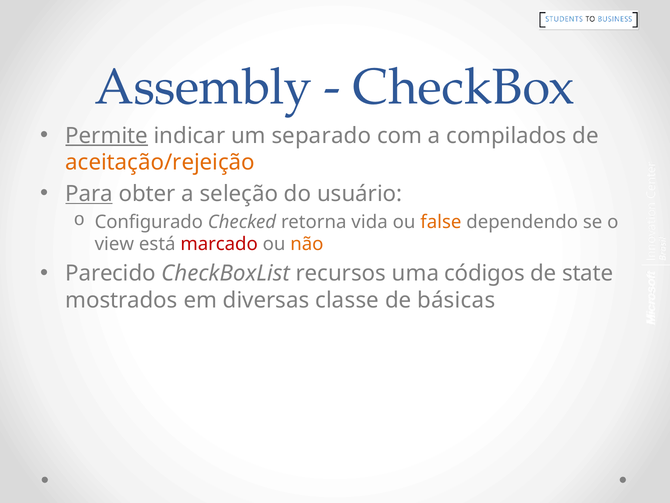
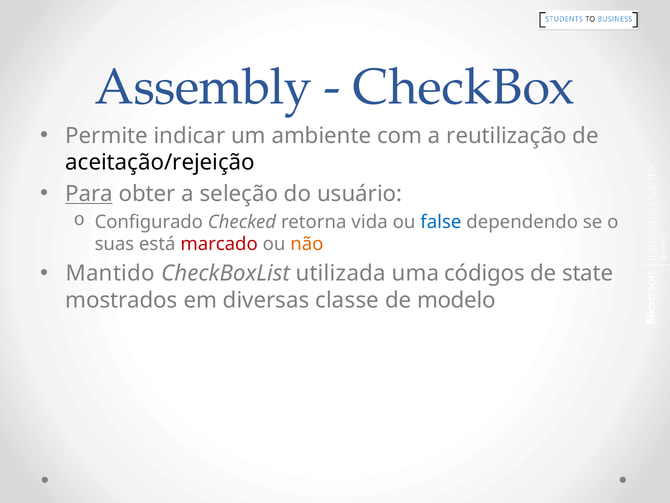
Permite underline: present -> none (107, 136)
separado: separado -> ambiente (321, 136)
compilados: compilados -> reutilização (506, 136)
aceitação/rejeição colour: orange -> black (160, 162)
false colour: orange -> blue (441, 222)
view: view -> suas (114, 244)
Parecido: Parecido -> Mantido (110, 273)
recursos: recursos -> utilizada (341, 273)
básicas: básicas -> modelo (456, 300)
